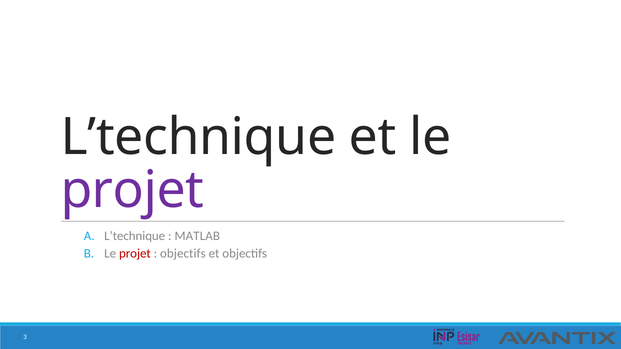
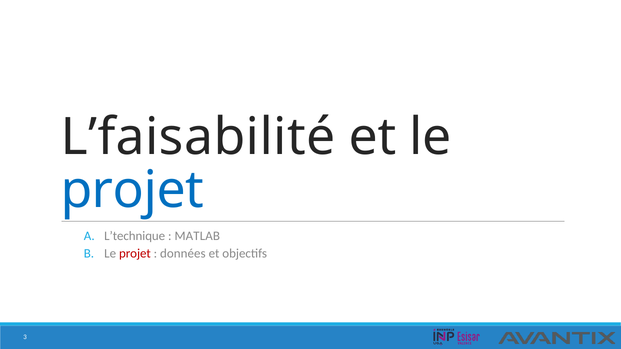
L’technique: L’technique -> L’faisabilité (198, 138)
projet colour: purple -> blue (132, 190)
objectifs: objectifs -> données (183, 254)
